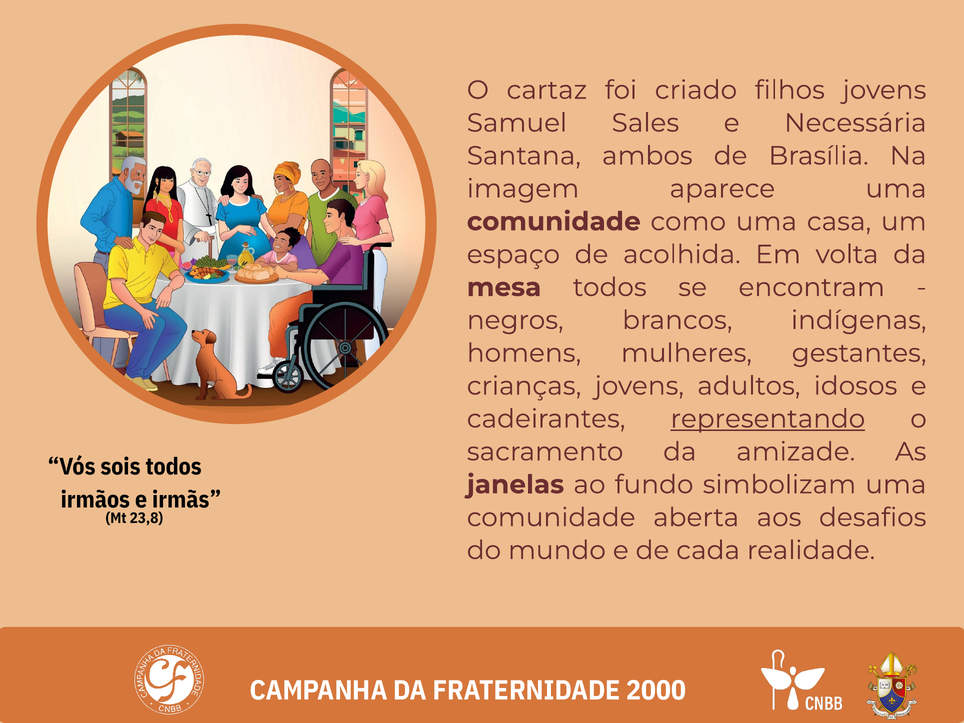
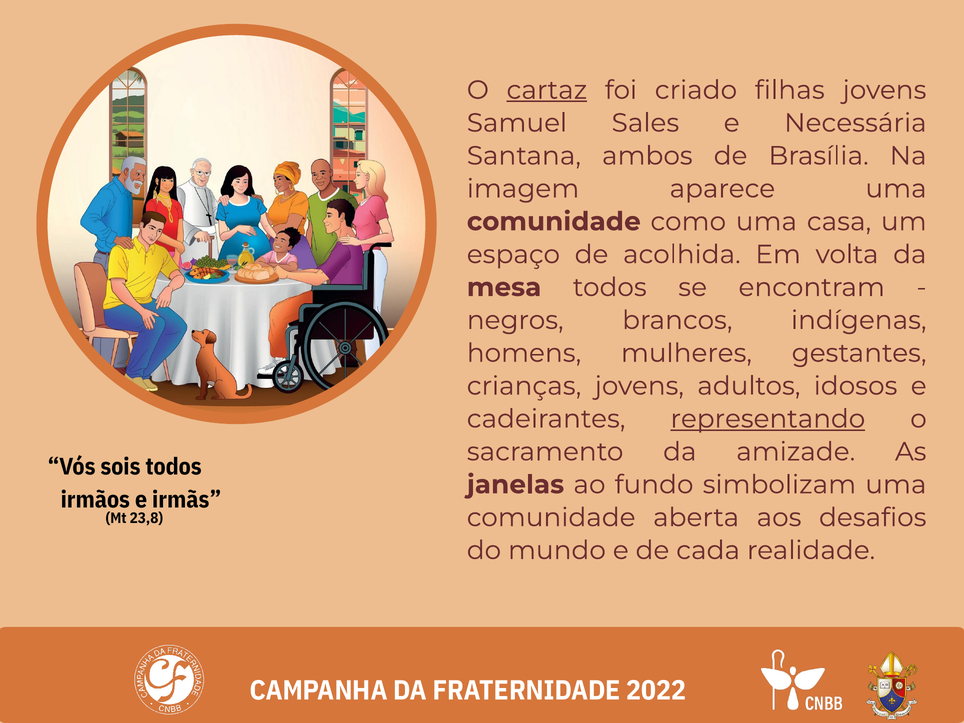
cartaz underline: none -> present (547, 90)
filhos: filhos -> filhas (790, 90)
2000: 2000 -> 2022 (656, 691)
